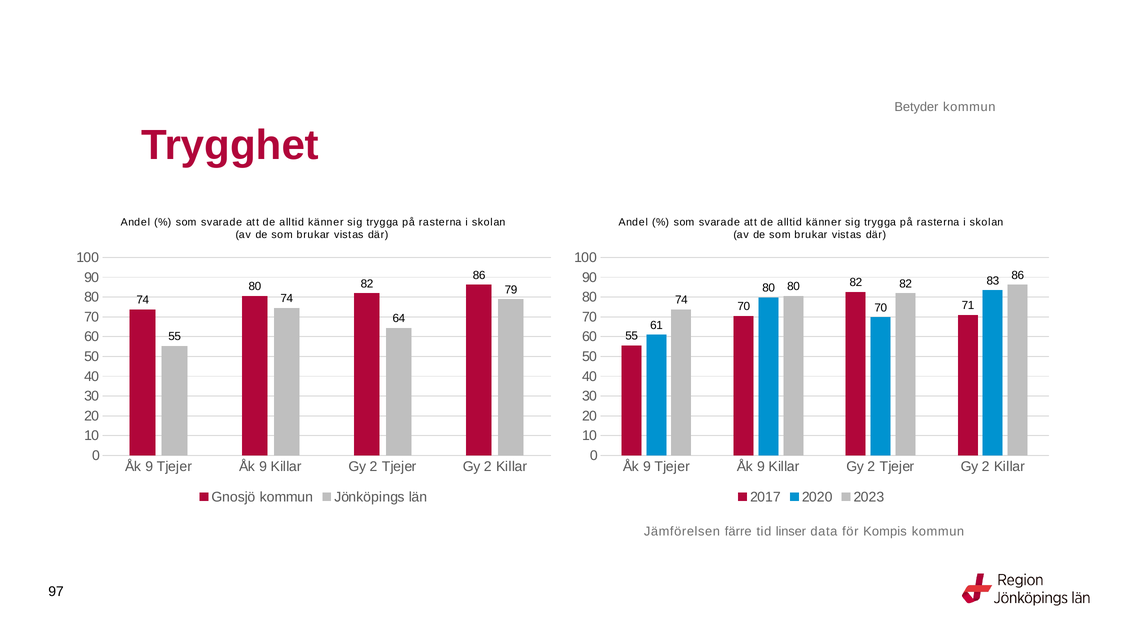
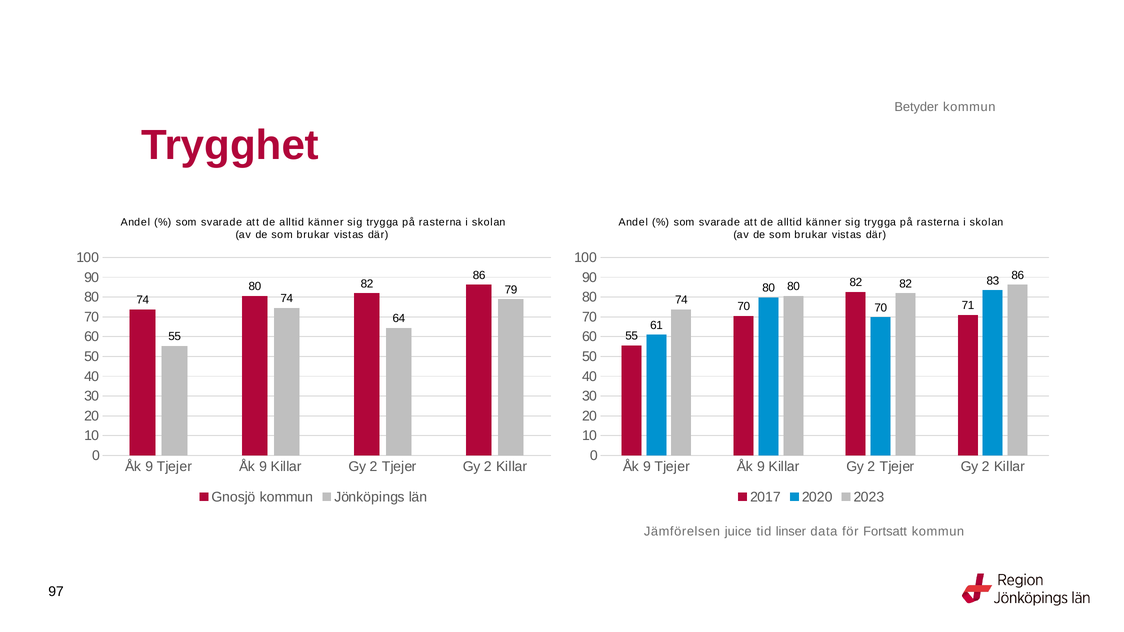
färre: färre -> juice (738, 532)
Kompis: Kompis -> Fortsatt (885, 532)
